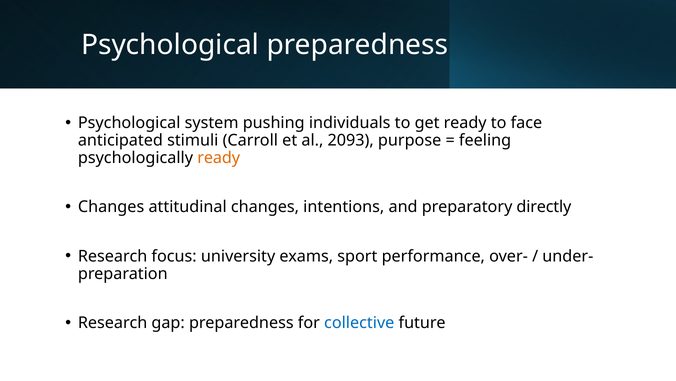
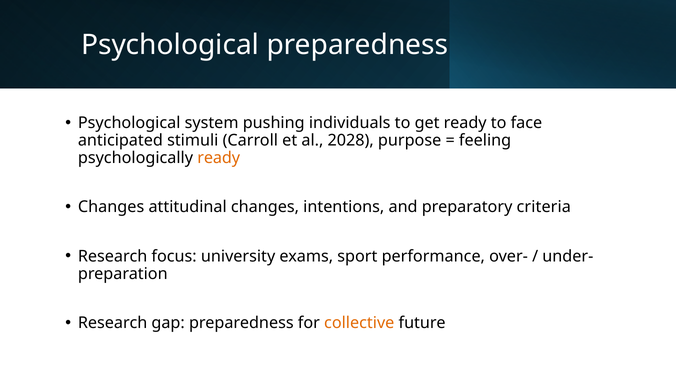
2093: 2093 -> 2028 (351, 140)
directly: directly -> criteria (544, 207)
collective colour: blue -> orange (359, 322)
